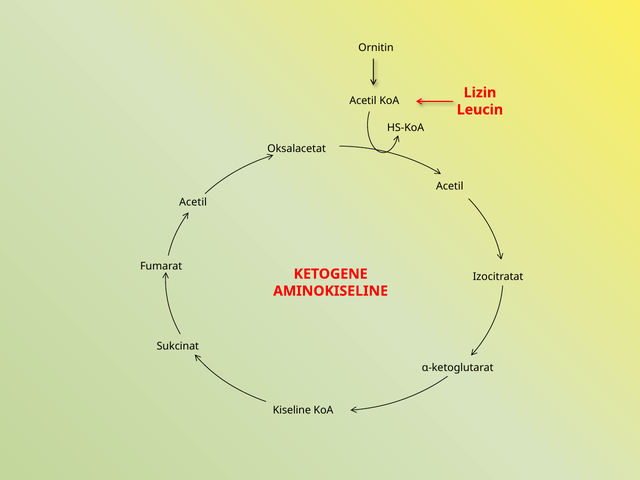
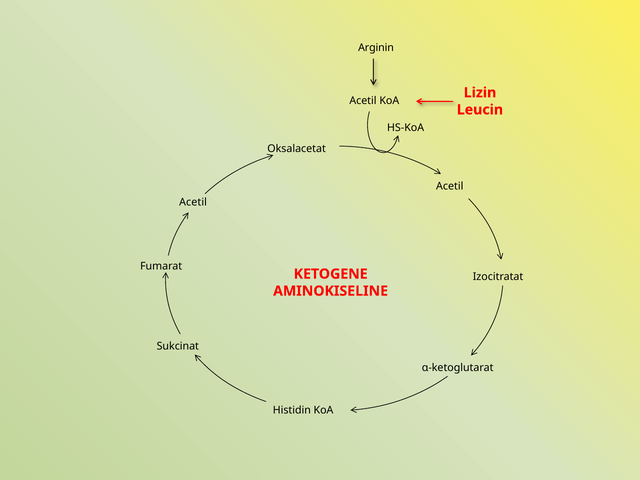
Ornitin: Ornitin -> Arginin (376, 48)
Kiseline: Kiseline -> Histidin (292, 410)
